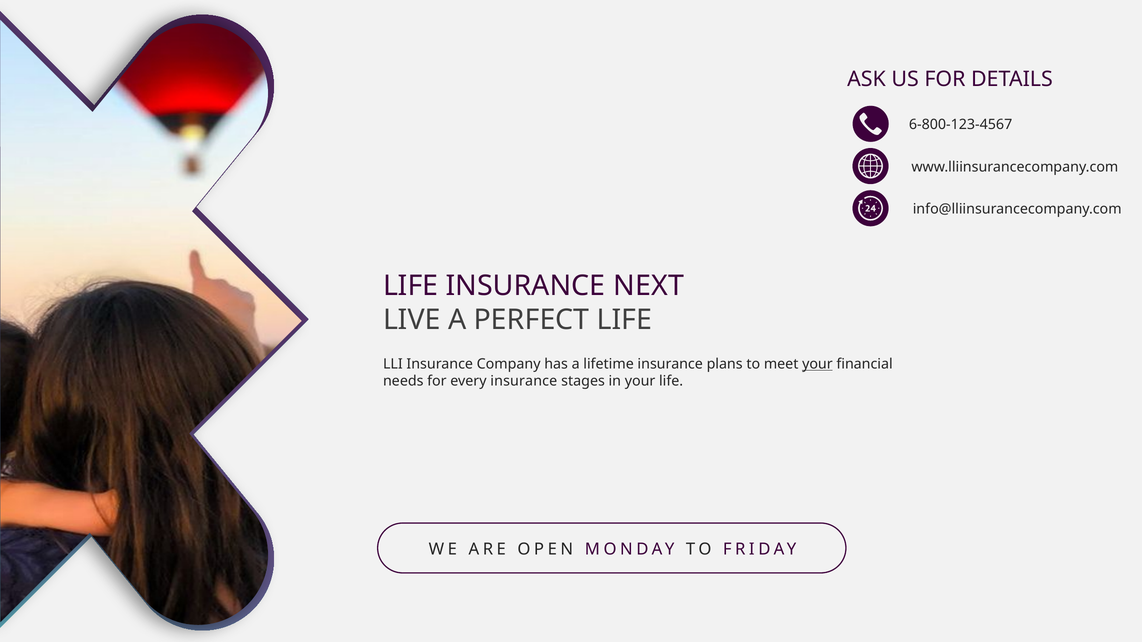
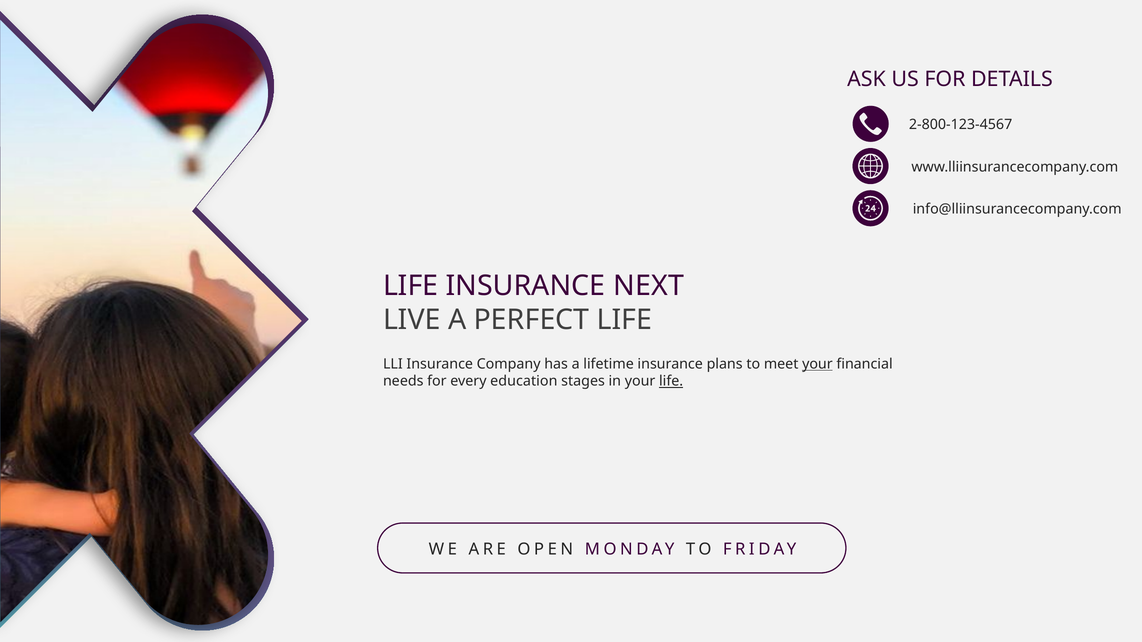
6-800-123-4567: 6-800-123-4567 -> 2-800-123-4567 (961, 125)
every insurance: insurance -> education (524, 381)
life underline: none -> present (671, 381)
